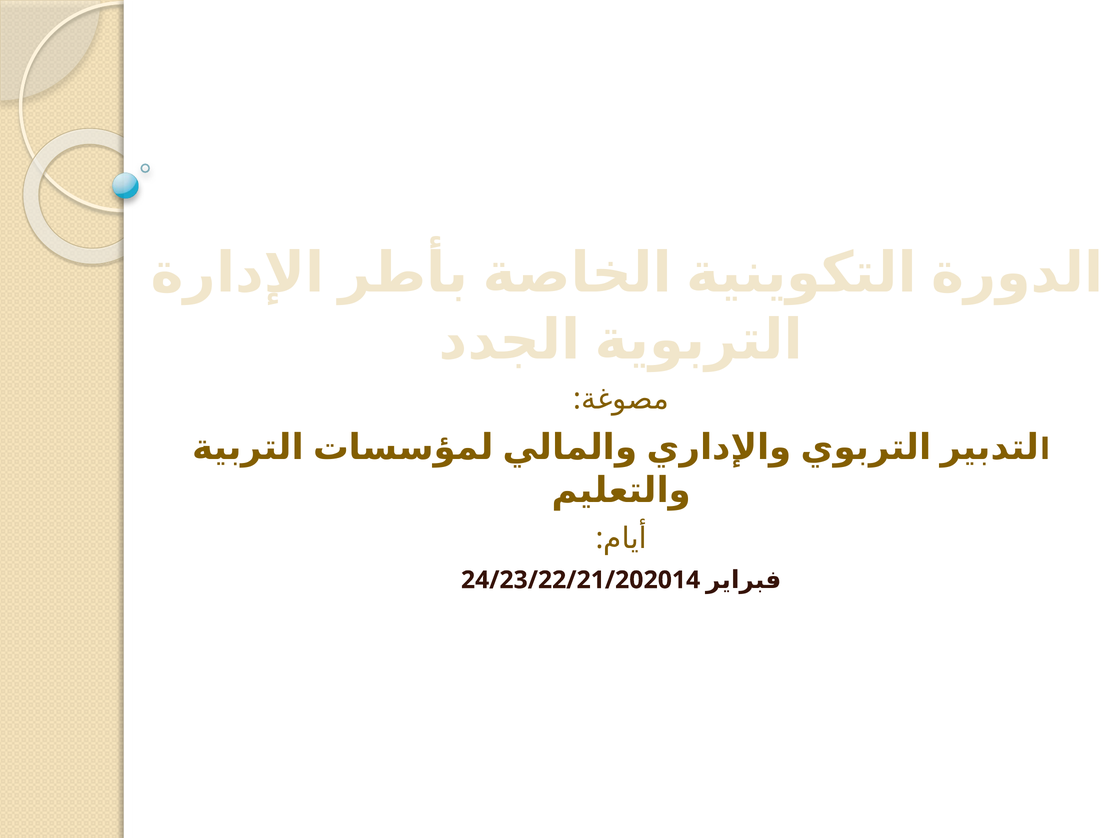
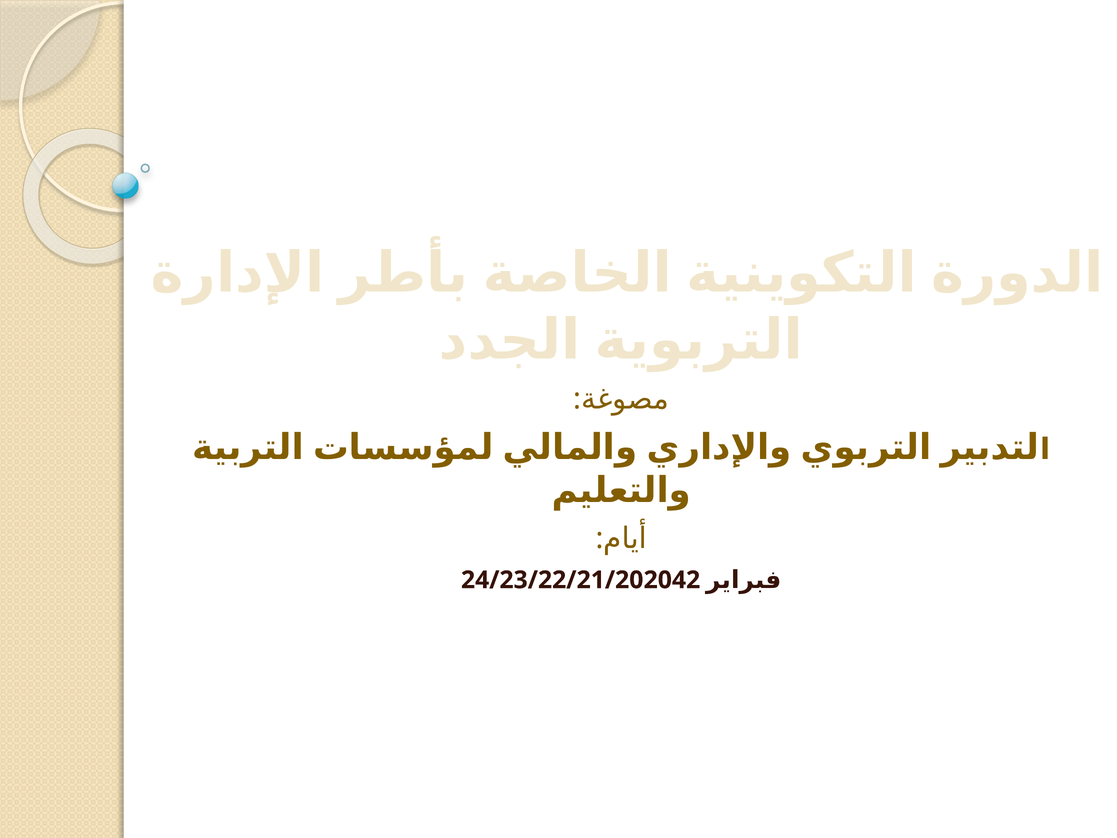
2014: 2014 -> 2042 (672, 580)
